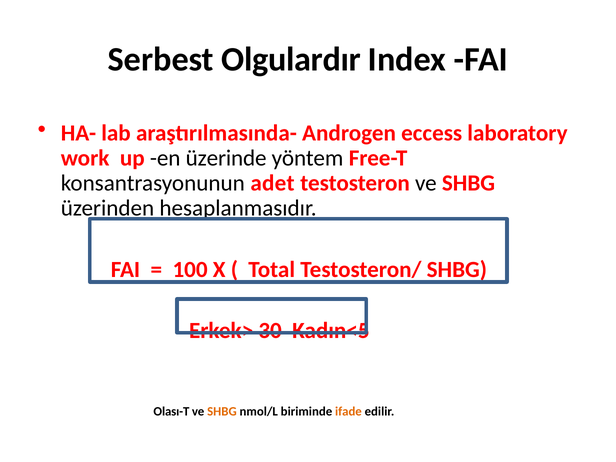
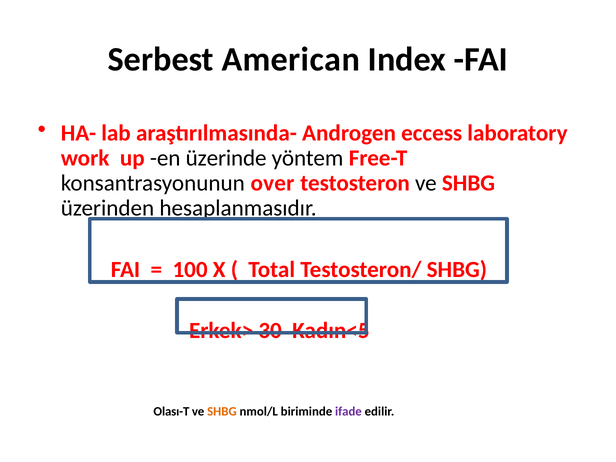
Olgulardır: Olgulardır -> American (291, 59)
adet: adet -> over (272, 183)
ifade colour: orange -> purple (348, 412)
